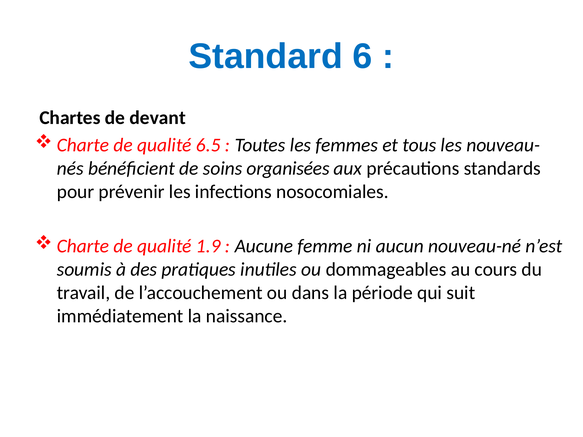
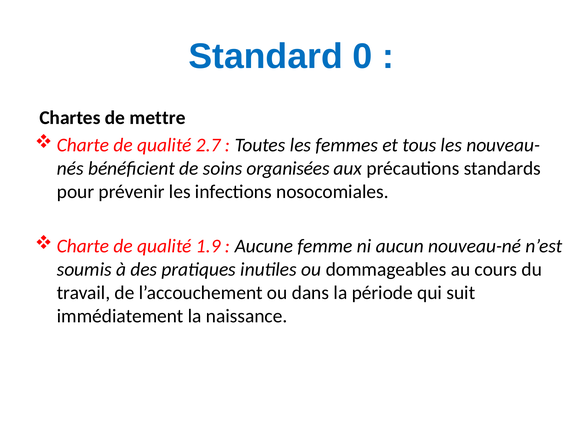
6: 6 -> 0 (363, 56)
devant: devant -> mettre (158, 118)
6.5: 6.5 -> 2.7 (208, 145)
